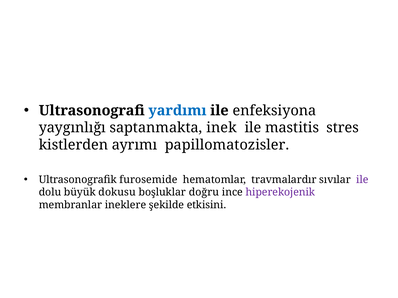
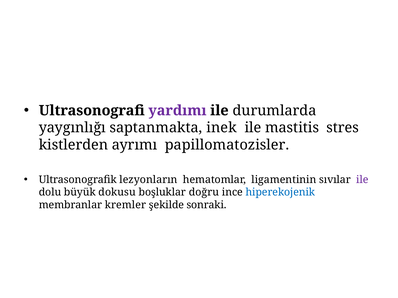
yardımı colour: blue -> purple (177, 111)
enfeksiyona: enfeksiyona -> durumlarda (274, 111)
furosemide: furosemide -> lezyonların (148, 180)
travmalardır: travmalardır -> ligamentinin (284, 180)
hiperekojenik colour: purple -> blue (280, 193)
ineklere: ineklere -> kremler (125, 205)
etkisini: etkisini -> sonraki (206, 205)
